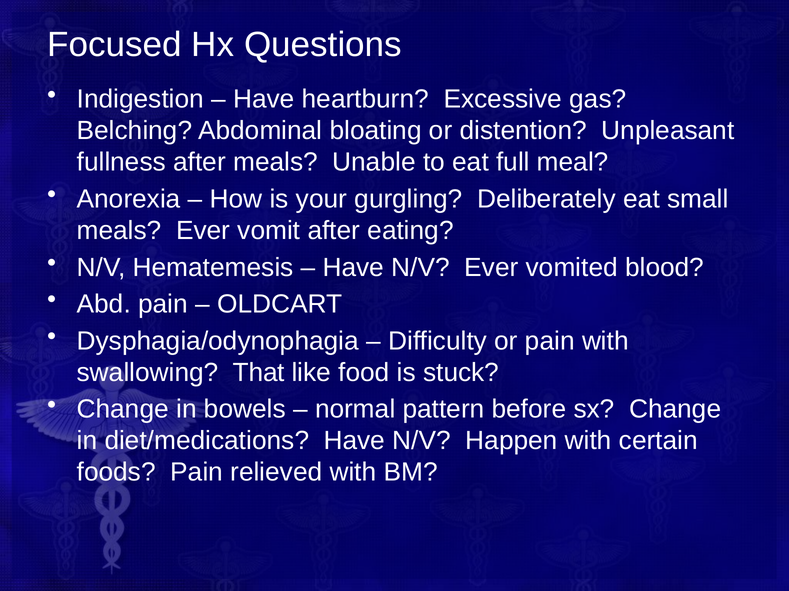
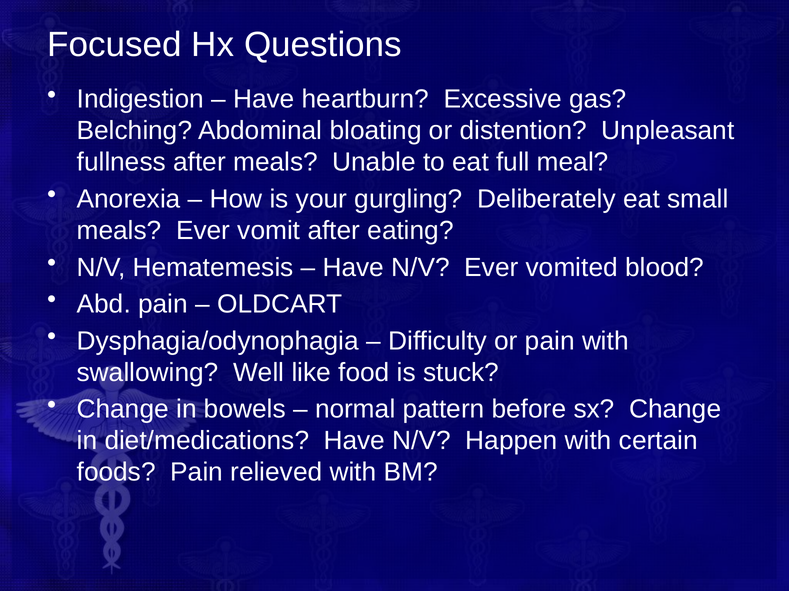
That: That -> Well (259, 373)
